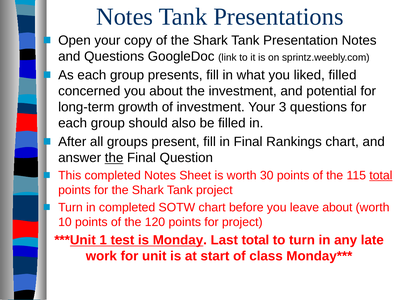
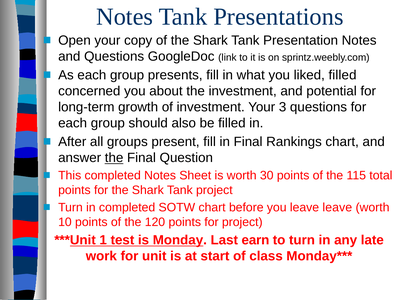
total underline: present -> none (381, 176)
leave about: about -> leave (337, 207)
Last total: total -> earn (255, 240)
